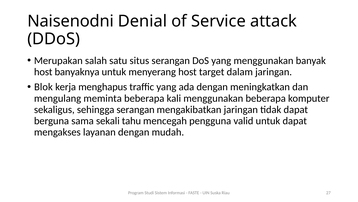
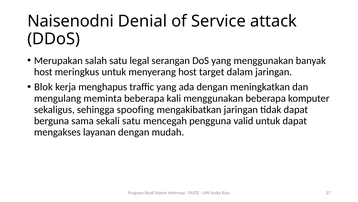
situs: situs -> legal (139, 61)
banyaknya: banyaknya -> meringkus (77, 72)
sehingga serangan: serangan -> spoofing (135, 109)
sekali tahu: tahu -> satu (131, 121)
